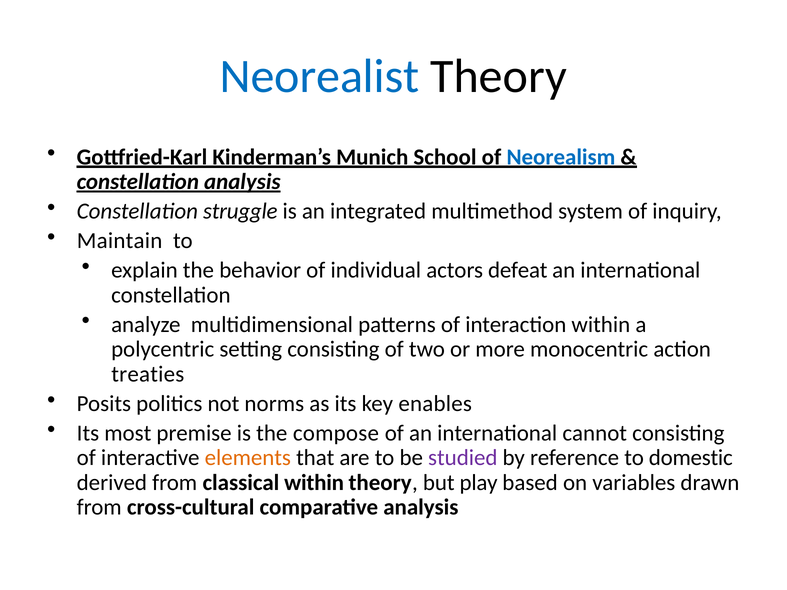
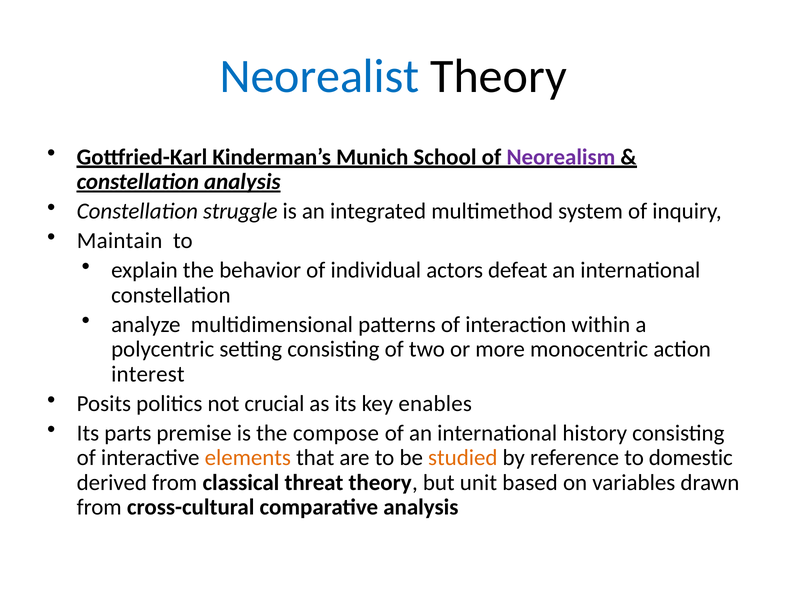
Neorealism colour: blue -> purple (561, 157)
treaties: treaties -> interest (148, 374)
norms: norms -> crucial (274, 404)
most: most -> parts (128, 433)
cannot: cannot -> history (595, 433)
studied colour: purple -> orange (463, 458)
classical within: within -> threat (314, 483)
play: play -> unit (478, 483)
